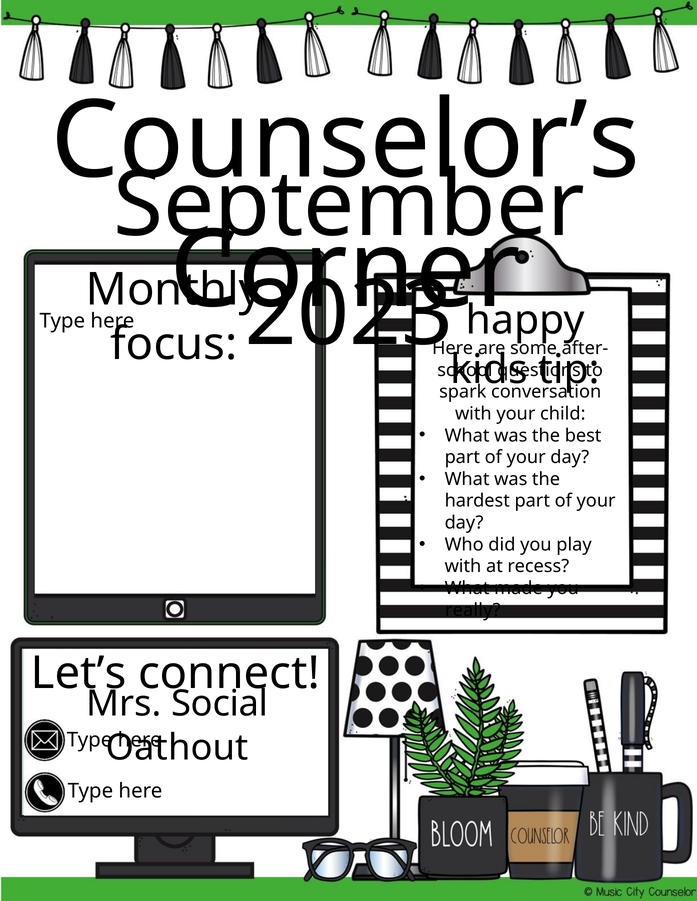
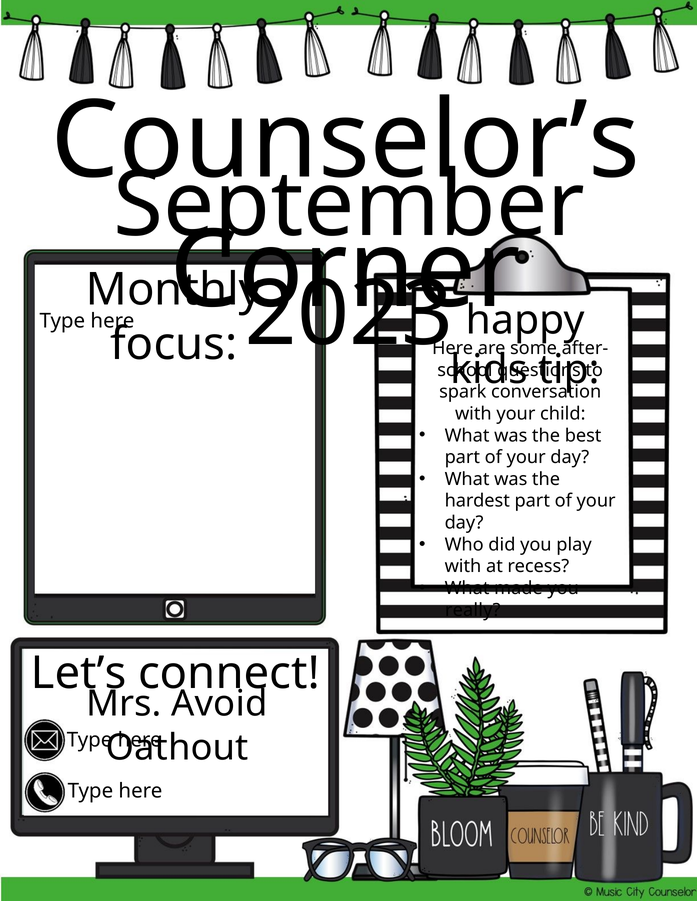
Social: Social -> Avoid (219, 705)
